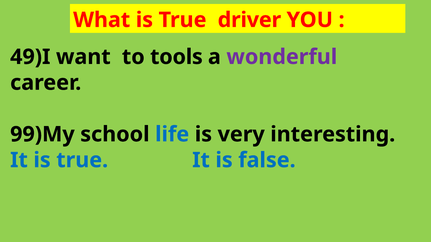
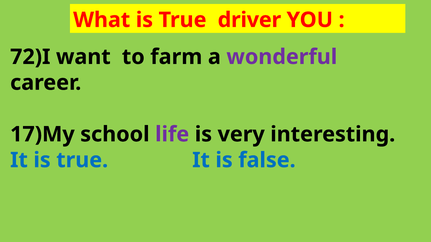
49)I: 49)I -> 72)I (30, 57)
tools: tools -> farm (176, 57)
99)My: 99)My -> 17)My (42, 135)
life colour: blue -> purple (172, 135)
